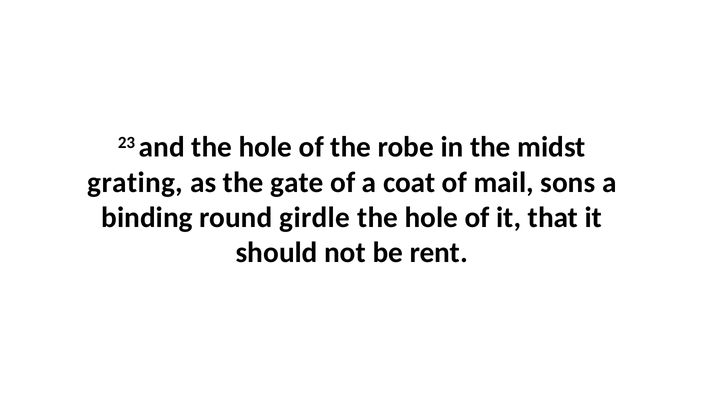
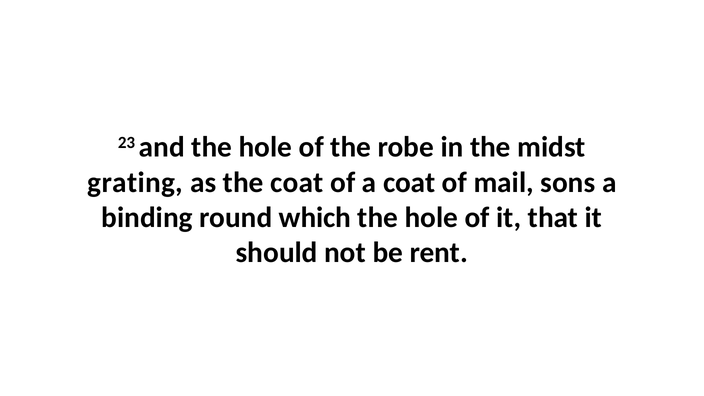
the gate: gate -> coat (297, 182)
girdle: girdle -> which (315, 218)
